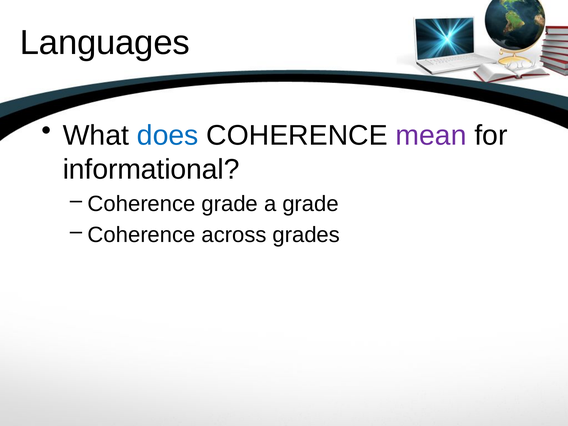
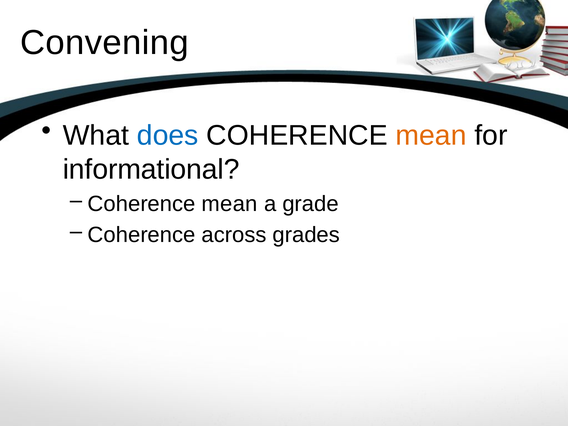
Languages: Languages -> Convening (105, 43)
mean colour: purple -> orange (431, 135)
grade: grade -> mean (230, 204)
